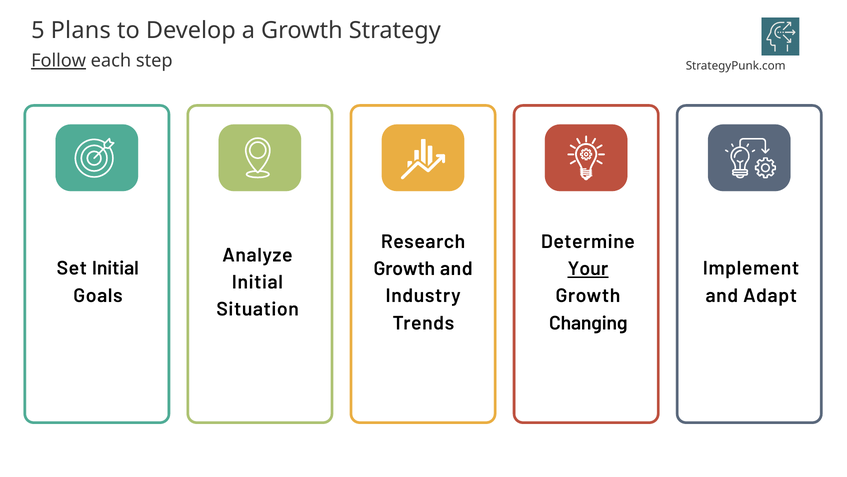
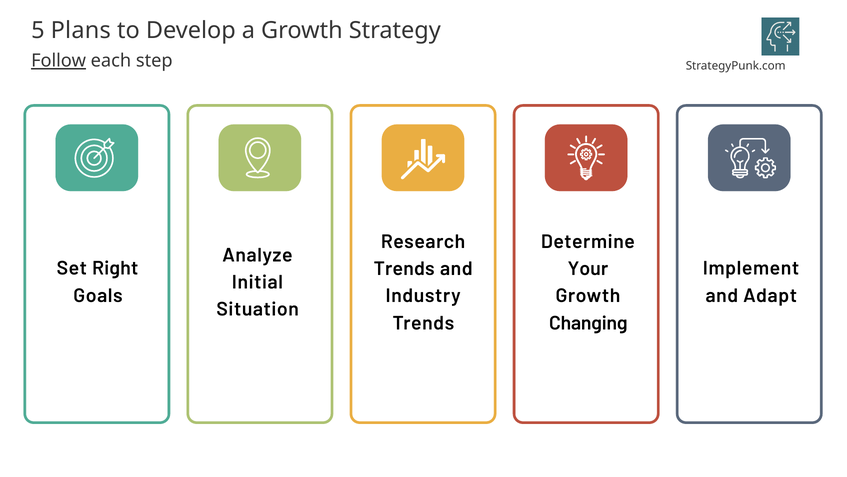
Set Initial: Initial -> Right (115, 268)
Growth: Growth -> Trends (404, 269)
Your underline: present -> none (588, 269)
